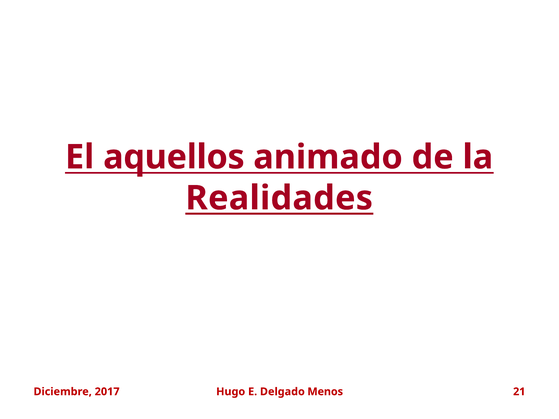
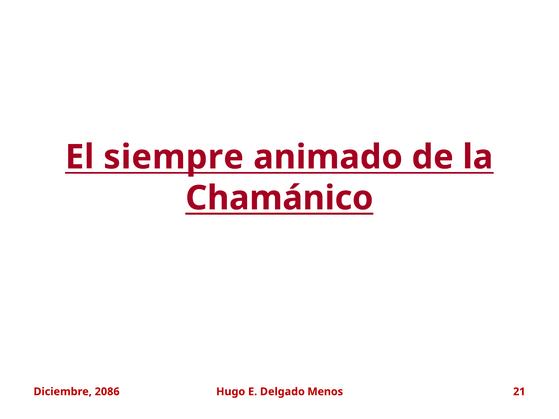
aquellos: aquellos -> siempre (174, 157)
Realidades: Realidades -> Chamánico (279, 198)
2017: 2017 -> 2086 (107, 392)
